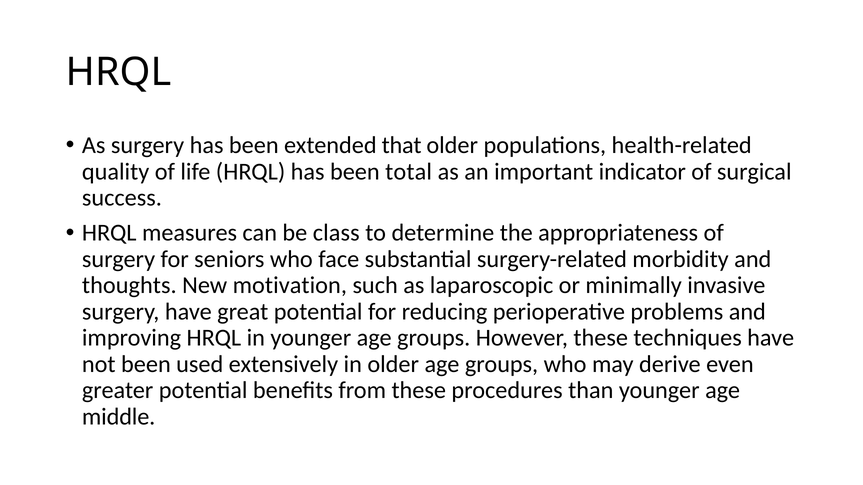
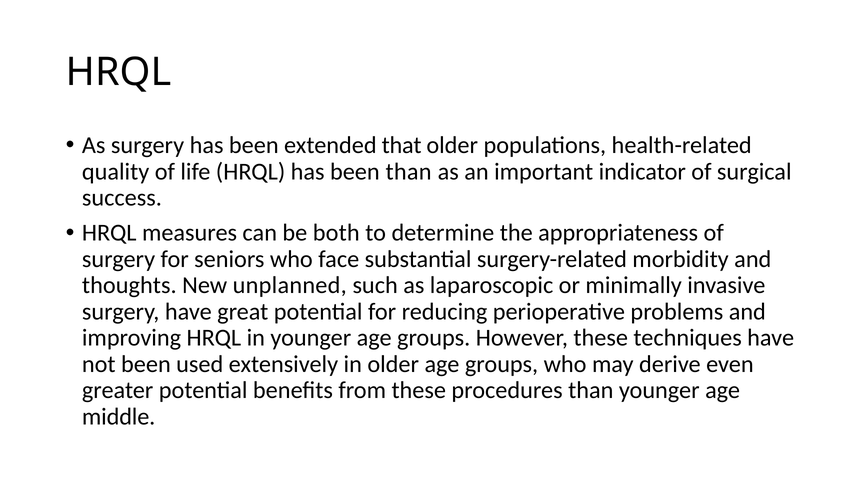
been total: total -> than (409, 172)
class: class -> both (336, 233)
motivation: motivation -> unplanned (290, 286)
